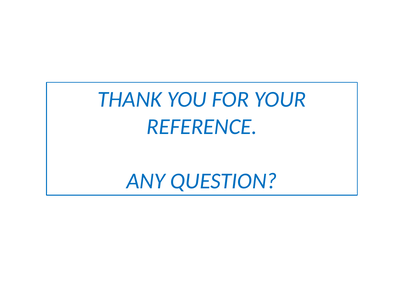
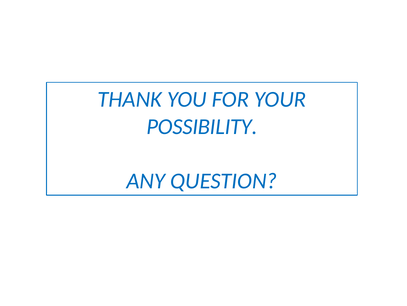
REFERENCE: REFERENCE -> POSSIBILITY (202, 126)
